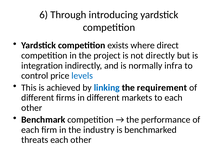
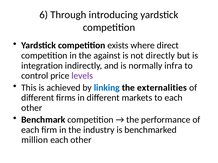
project: project -> against (107, 56)
levels colour: blue -> purple (82, 76)
requirement: requirement -> externalities (162, 88)
threats: threats -> million (35, 140)
